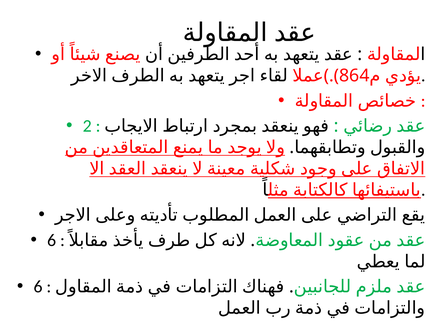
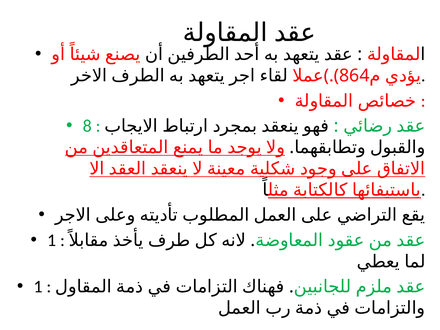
2: 2 -> 8 (87, 126)
6: 6 -> 1 (52, 240)
6: 6 -> 1 (38, 287)
